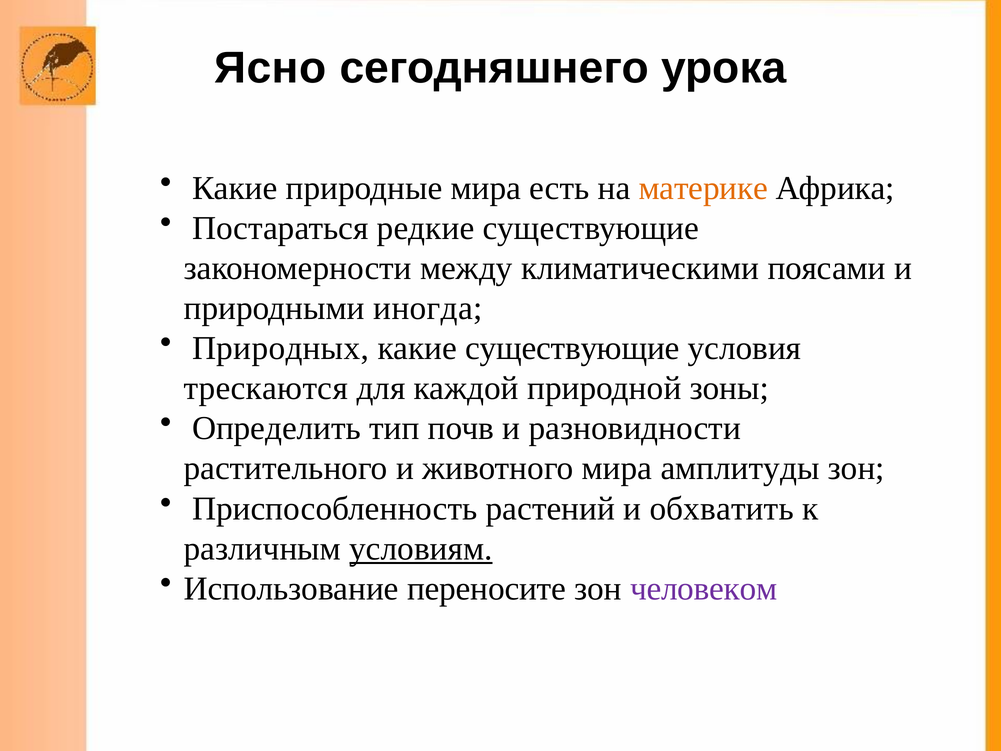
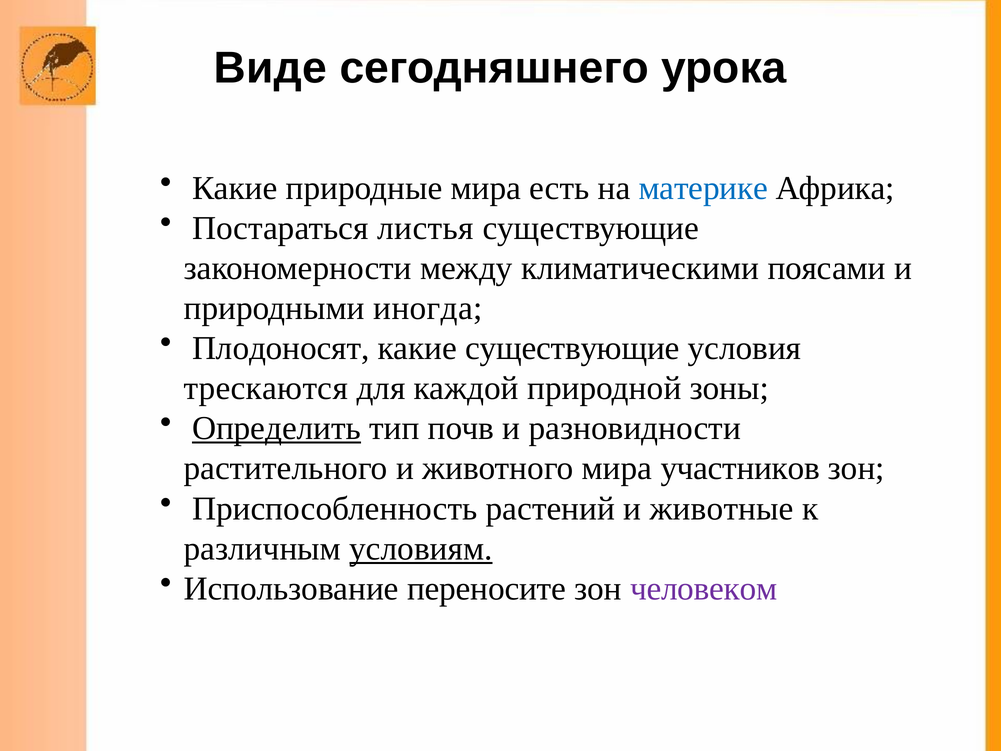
Ясно: Ясно -> Виде (270, 68)
материке colour: orange -> blue (703, 188)
редкие: редкие -> листья (425, 228)
Природных: Природных -> Плодоносят (281, 348)
Определить underline: none -> present (277, 428)
амплитуды: амплитуды -> участников (740, 468)
обхватить: обхватить -> животные (722, 508)
